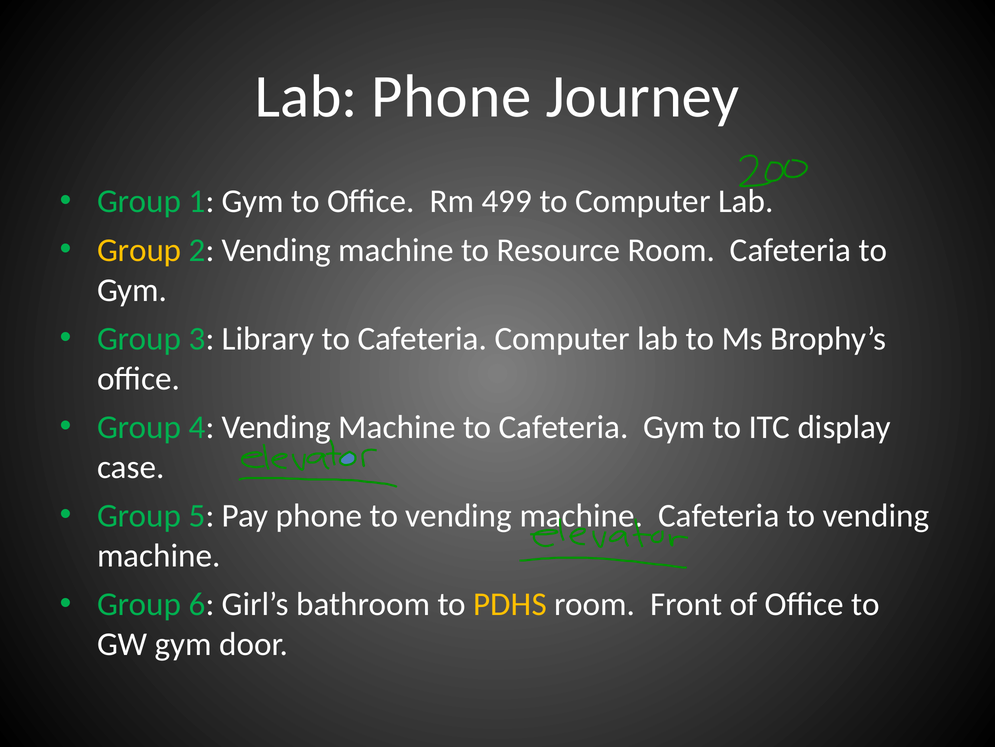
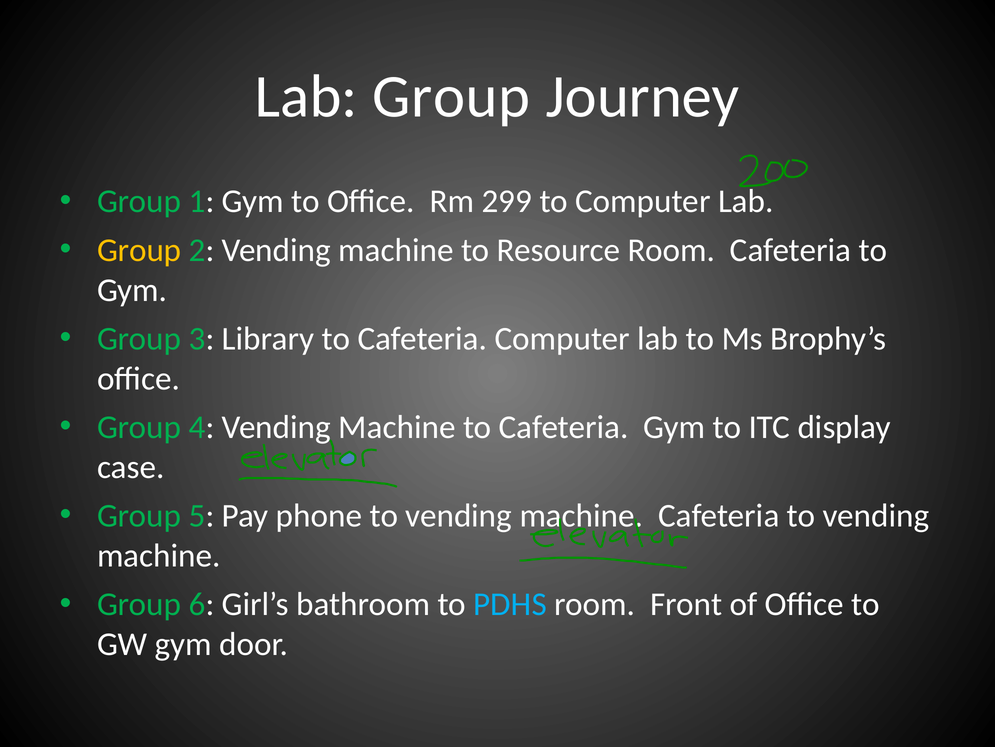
Lab Phone: Phone -> Group (451, 96)
499: 499 -> 299 (507, 201)
PDHS colour: yellow -> light blue (510, 604)
